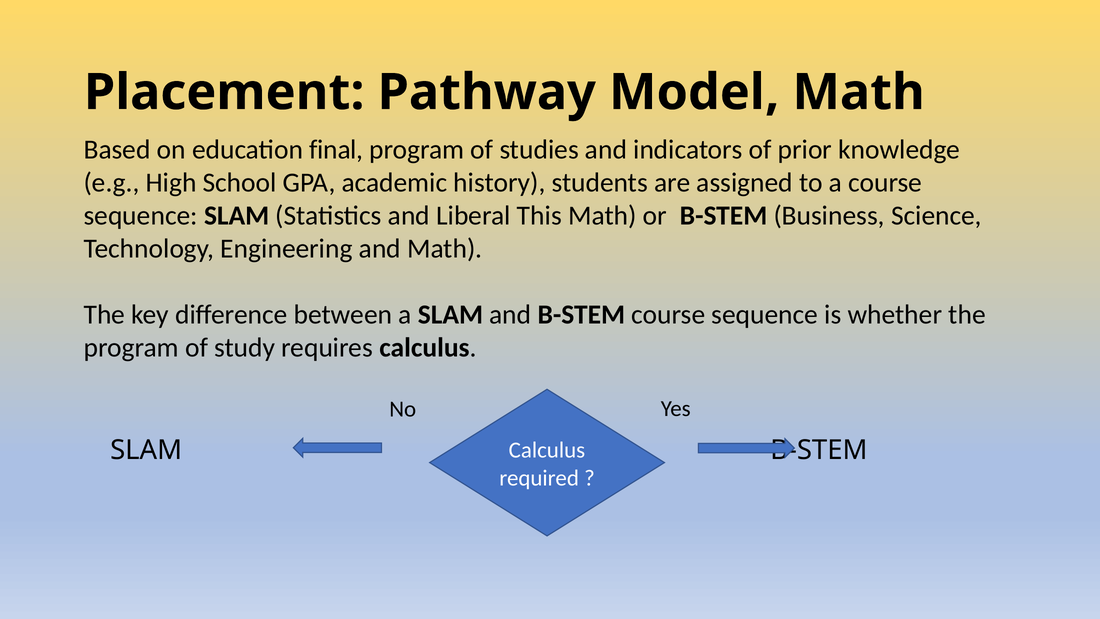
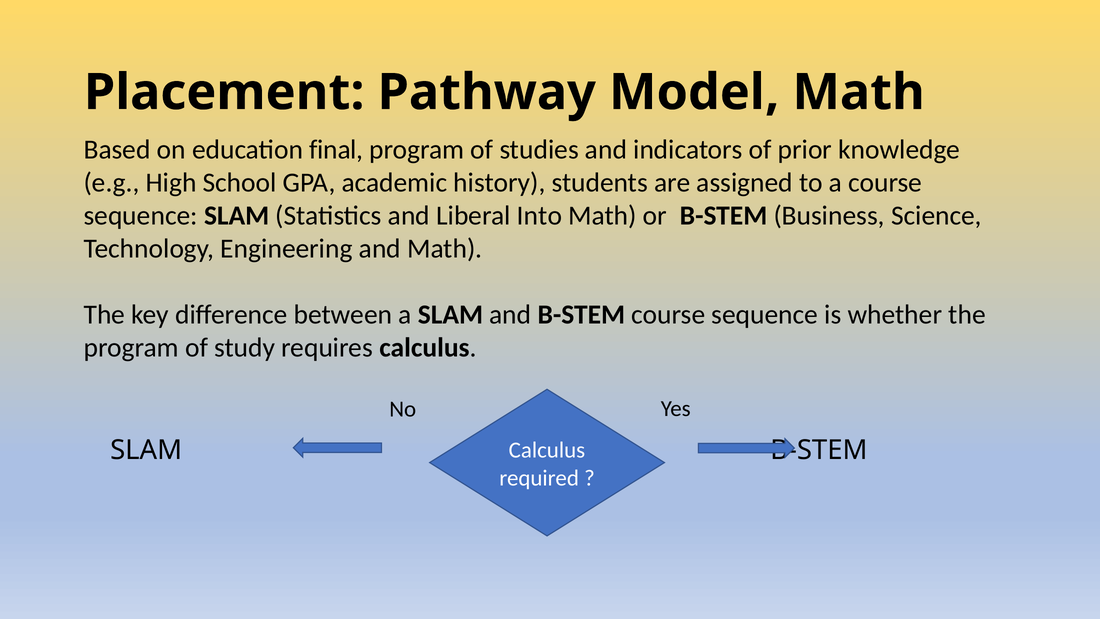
This: This -> Into (539, 215)
